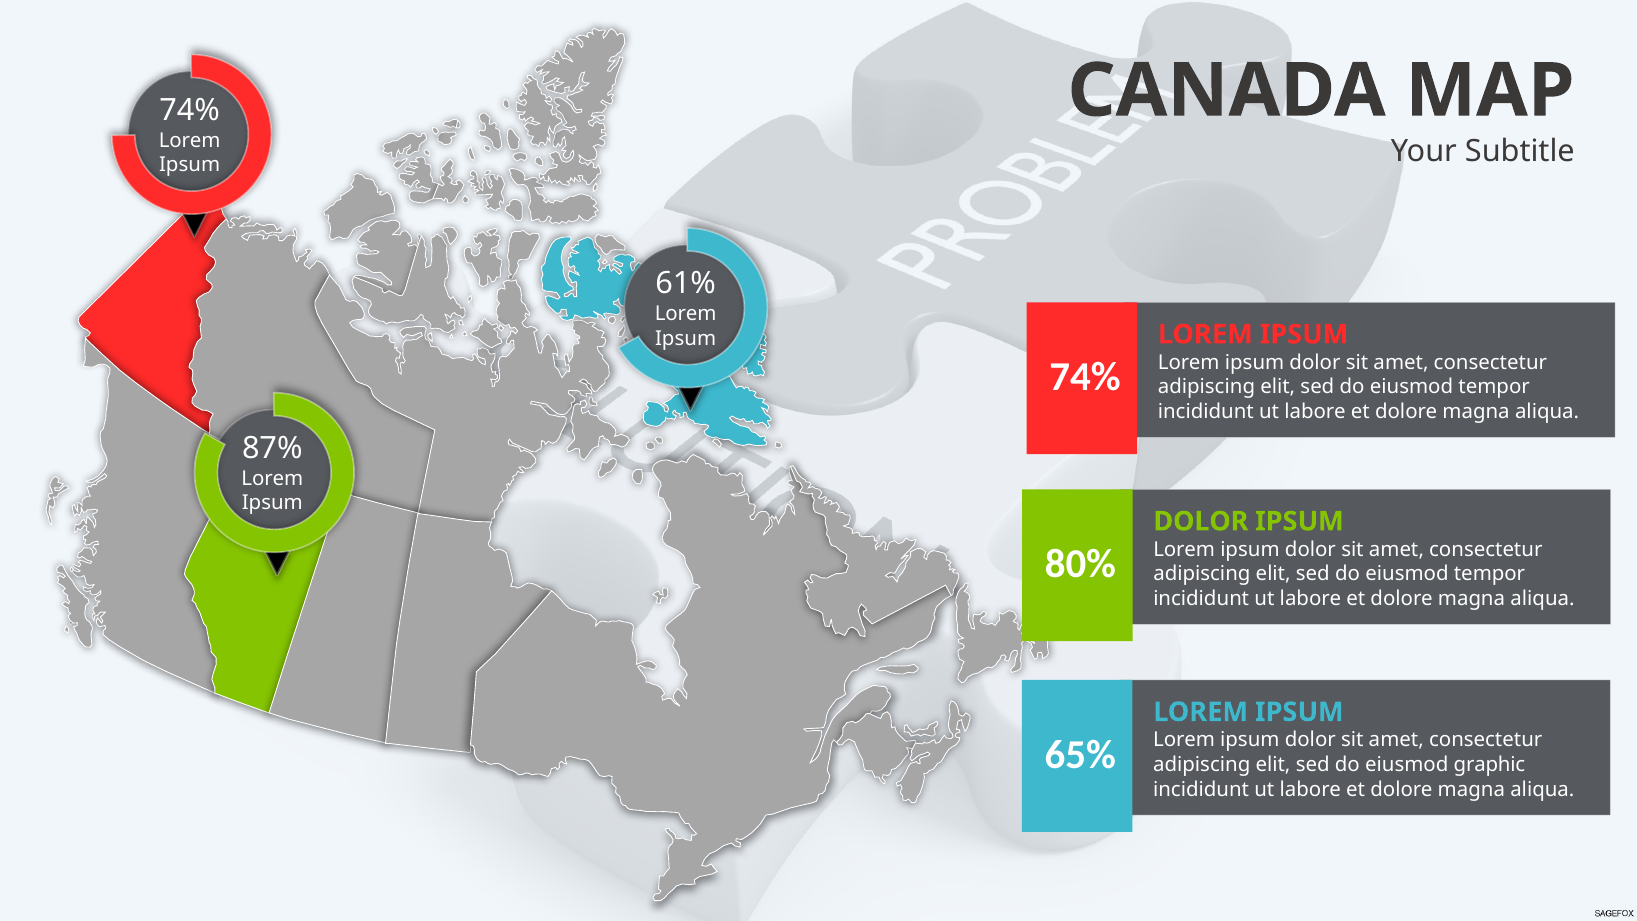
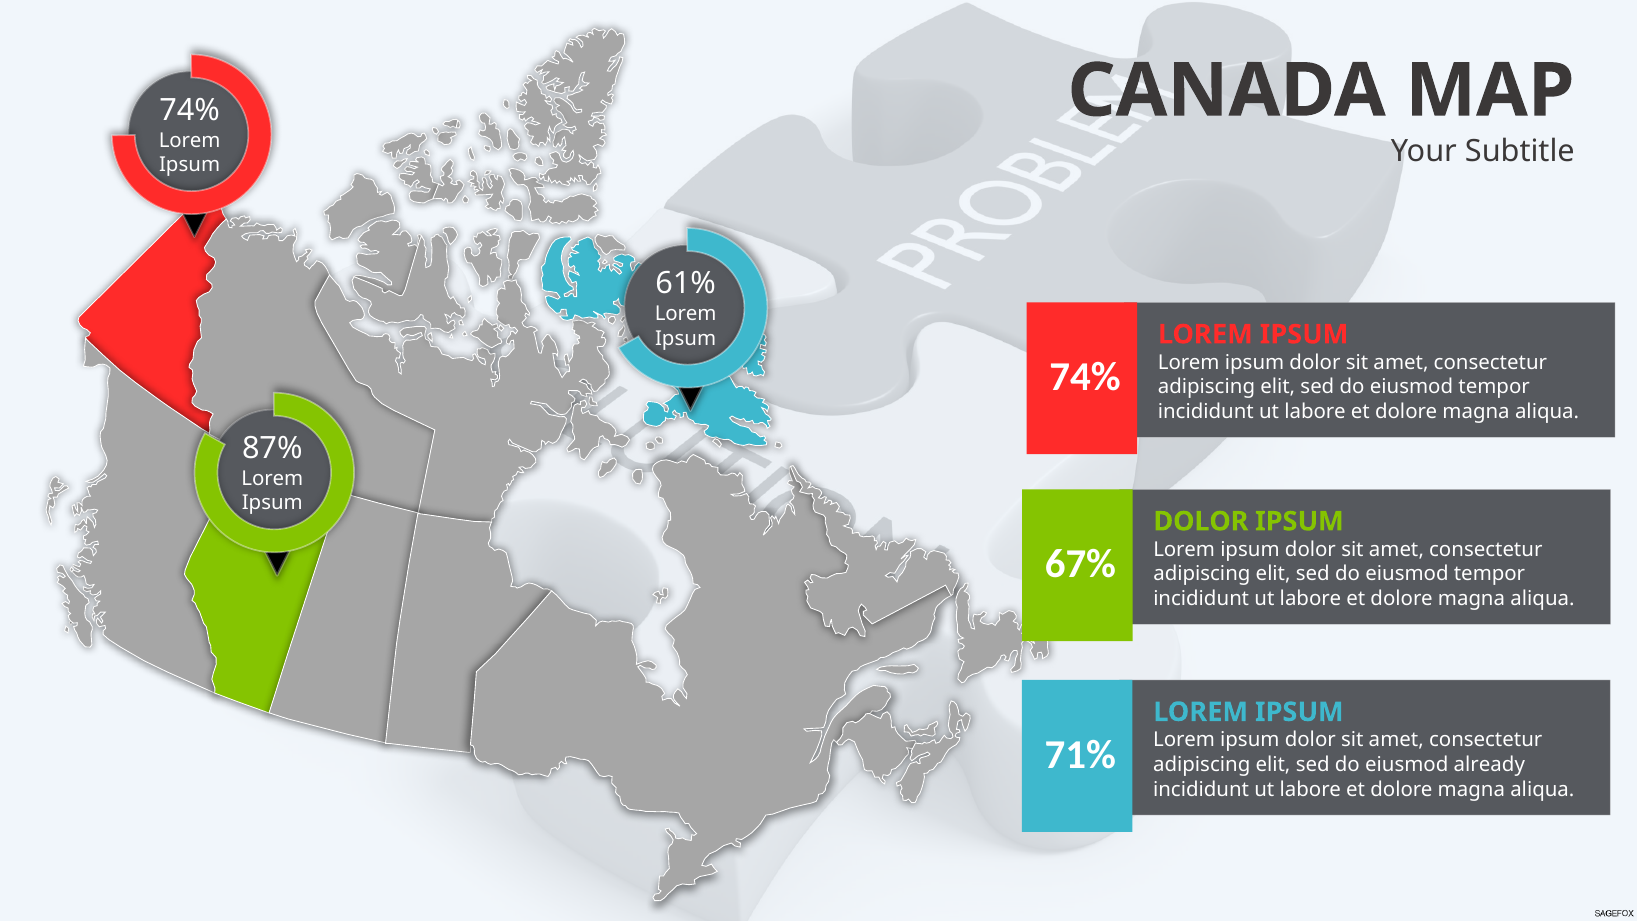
80%: 80% -> 67% (1080, 564)
65%: 65% -> 71% (1080, 754)
graphic: graphic -> already (1489, 765)
